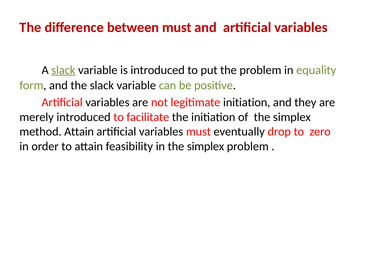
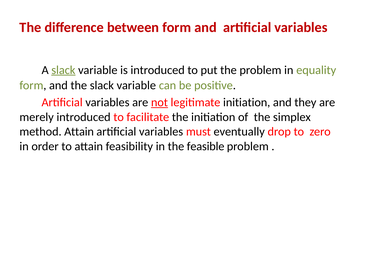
between must: must -> form (177, 28)
not underline: none -> present (159, 103)
in the simplex: simplex -> feasible (206, 147)
